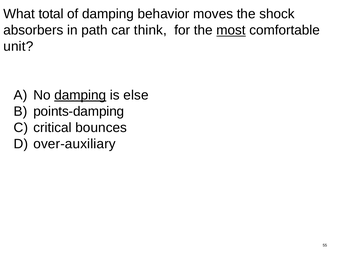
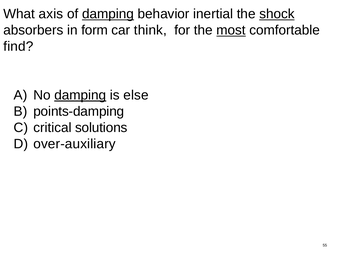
total: total -> axis (51, 14)
damping underline: none -> present (108, 14)
moves: moves -> inertial (213, 14)
shock underline: none -> present (277, 14)
path: path -> form (95, 30)
unit: unit -> find (18, 46)
bounces: bounces -> solutions (101, 128)
